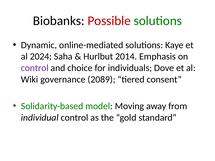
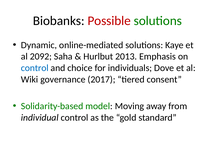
2024: 2024 -> 2092 (41, 57)
2014: 2014 -> 2013 (126, 57)
control colour: purple -> blue (35, 68)
2089: 2089 -> 2017 (102, 80)
